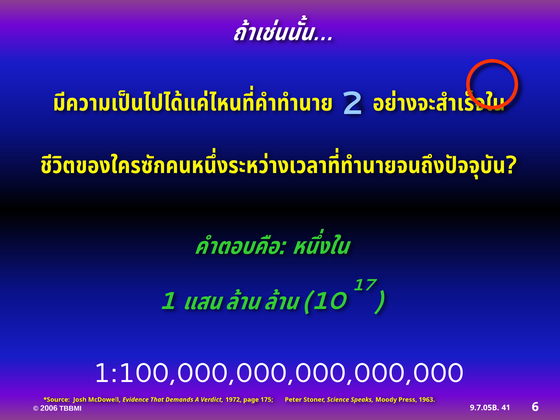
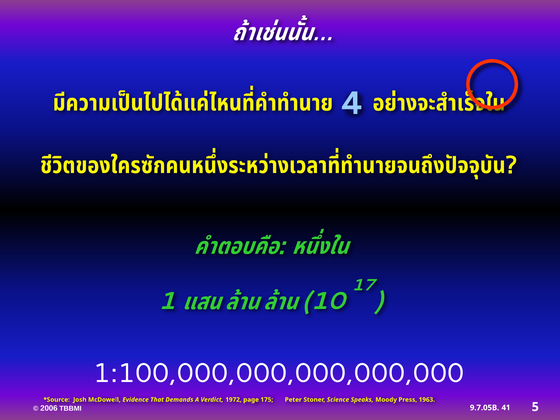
2: 2 -> 4 (352, 103)
6: 6 -> 5 (535, 407)
